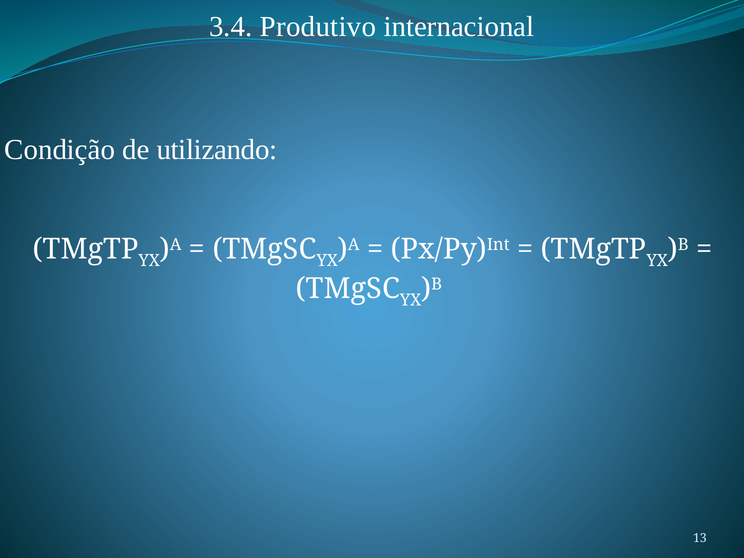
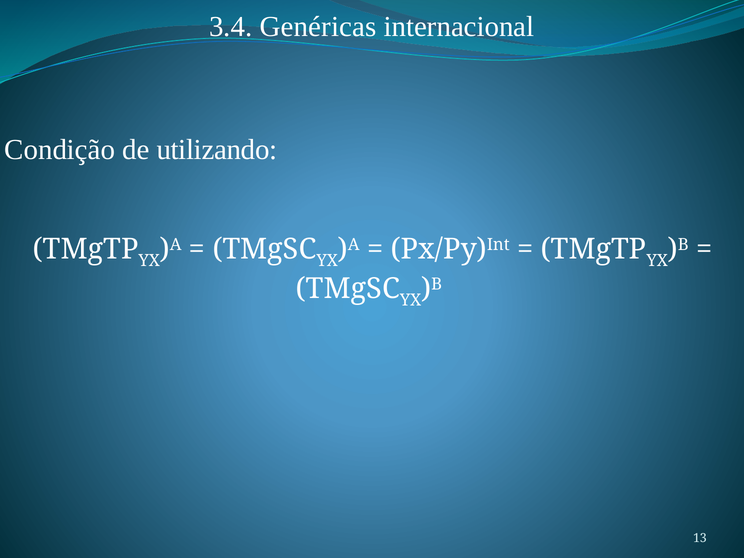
Produtivo: Produtivo -> Genéricas (318, 27)
